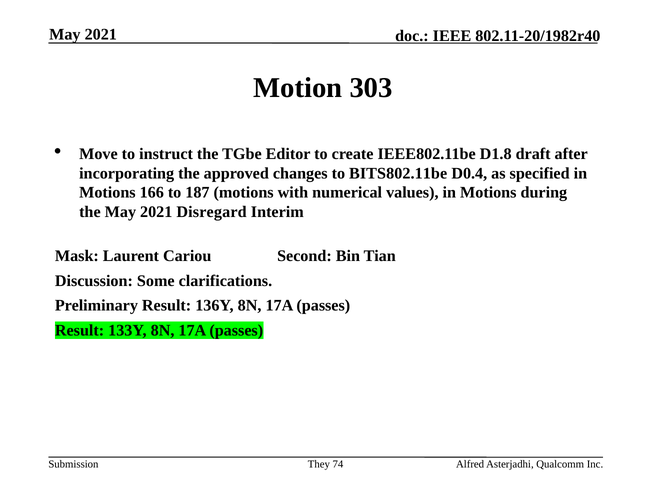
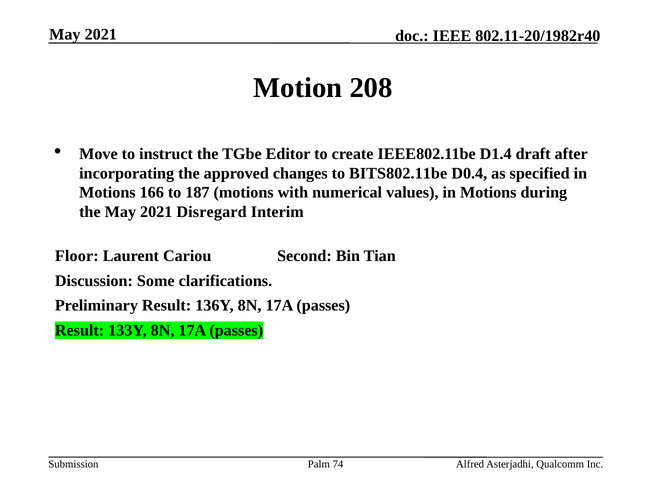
303: 303 -> 208 (371, 88)
D1.8: D1.8 -> D1.4 (496, 154)
Mask: Mask -> Floor (77, 256)
They: They -> Palm (319, 465)
